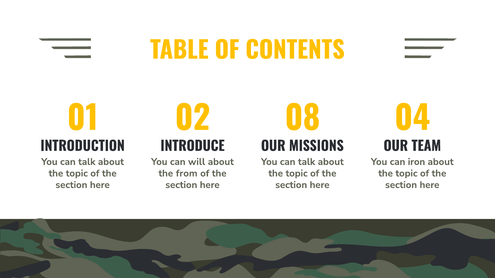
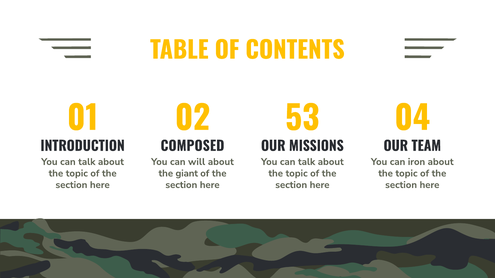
08: 08 -> 53 (302, 119)
INTRODUCE: INTRODUCE -> COMPOSED (192, 147)
from: from -> giant (187, 174)
